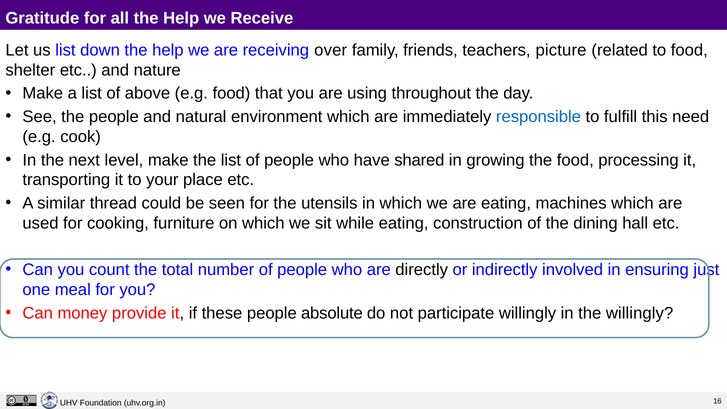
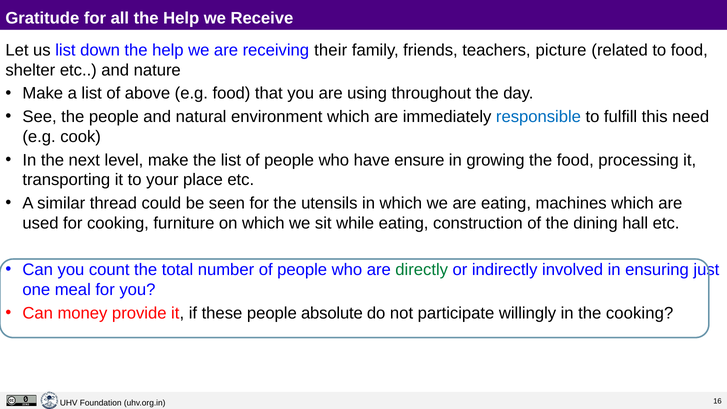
over: over -> their (331, 50)
shared: shared -> ensure (419, 160)
directly colour: black -> green (422, 270)
the willingly: willingly -> cooking (640, 313)
